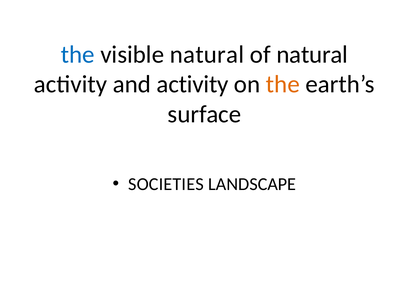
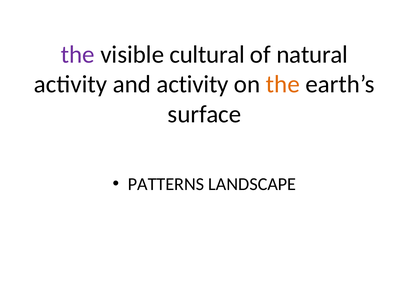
the colour: blue -> purple (78, 55)
visible natural: natural -> cultural (207, 55)
SOCIETIES: SOCIETIES -> PATTERNS (166, 185)
